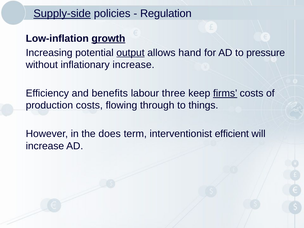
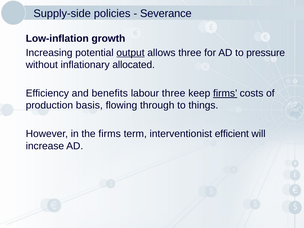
Supply-side underline: present -> none (62, 14)
Regulation: Regulation -> Severance (166, 14)
growth underline: present -> none (108, 39)
allows hand: hand -> three (190, 53)
inflationary increase: increase -> allocated (134, 65)
production costs: costs -> basis (89, 105)
the does: does -> firms (110, 134)
